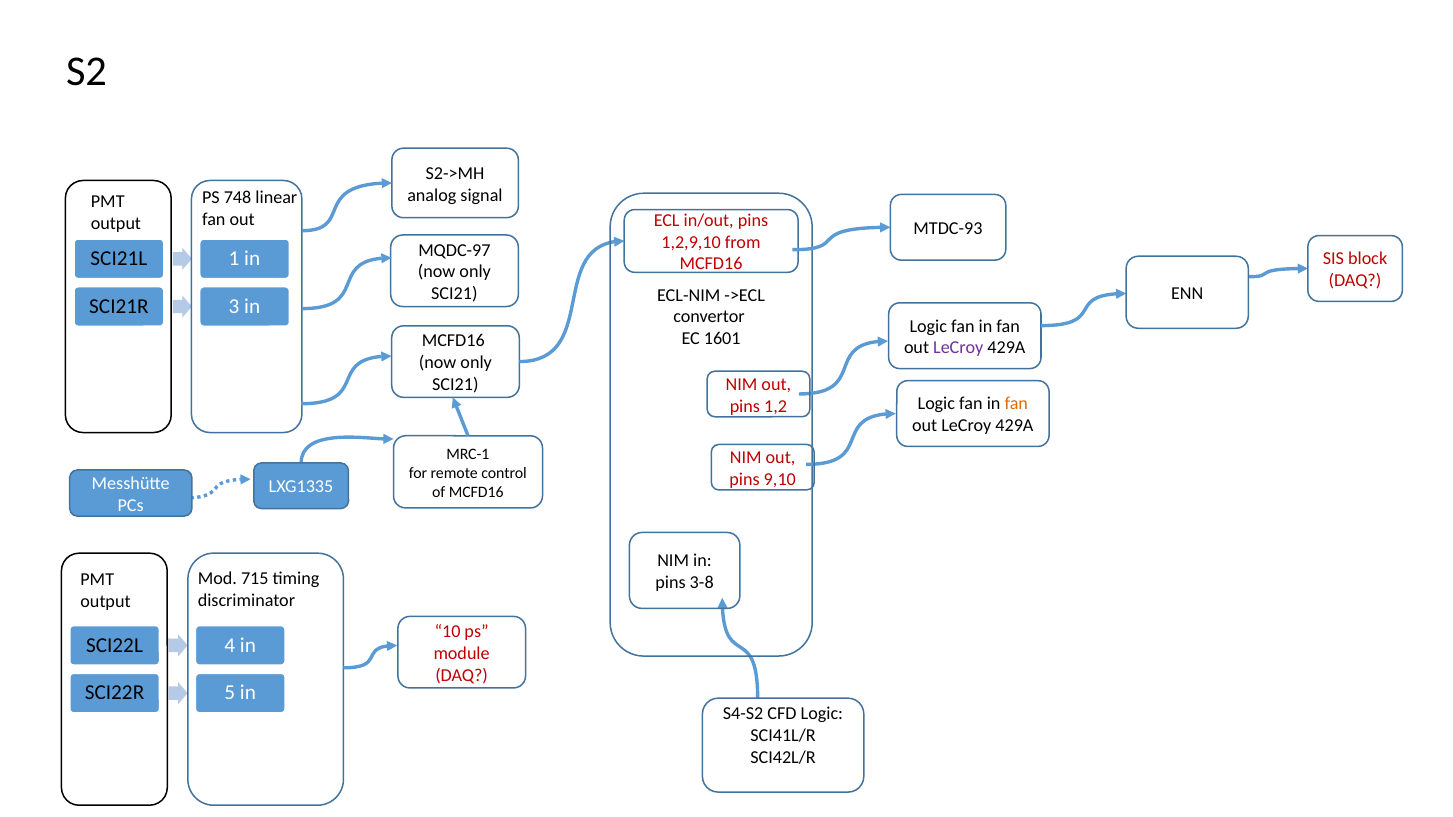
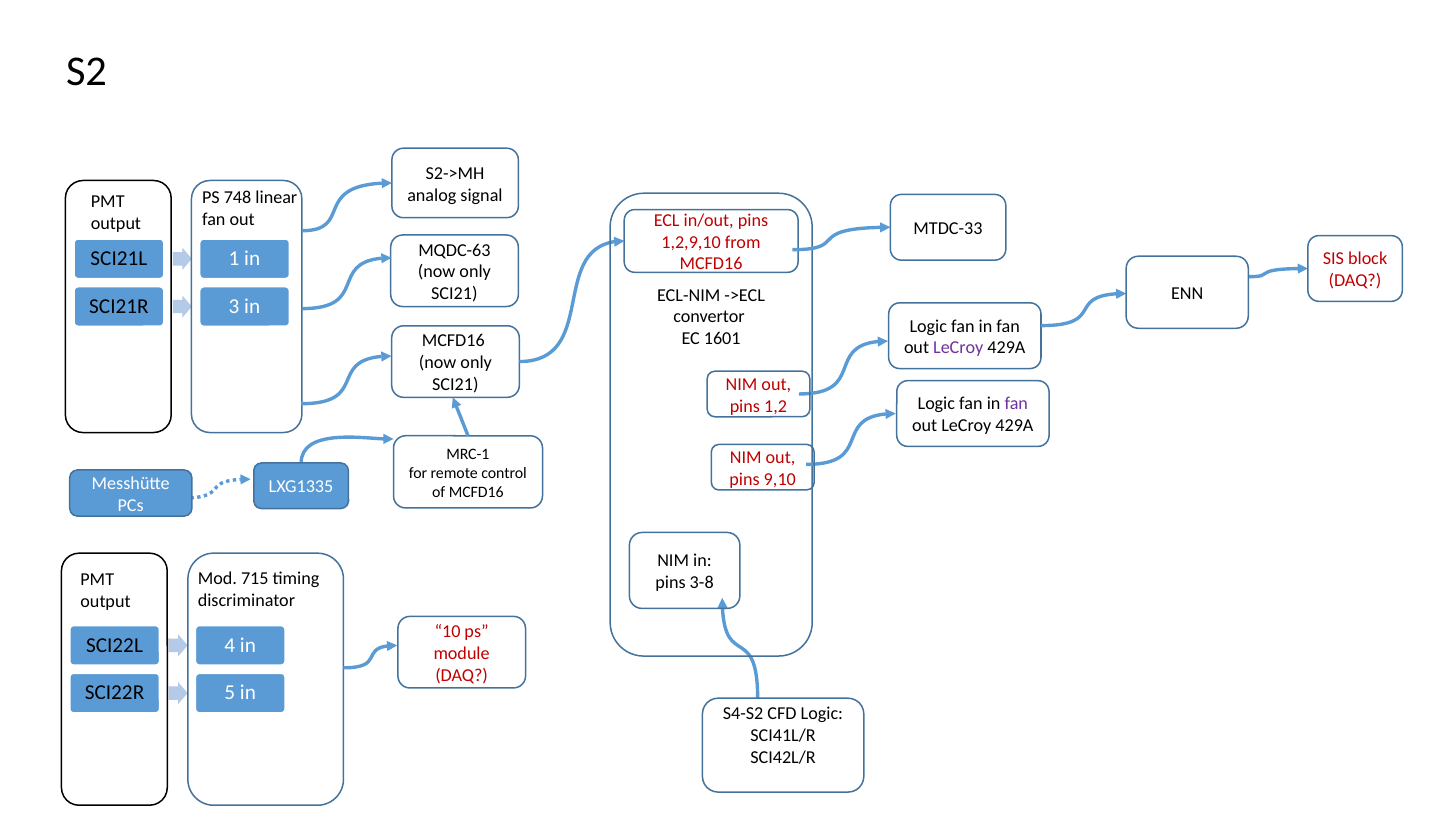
MTDC-93: MTDC-93 -> MTDC-33 (948, 229)
MQDC-97: MQDC-97 -> MQDC-63 (454, 250)
fan colour: orange -> purple (1016, 404)
